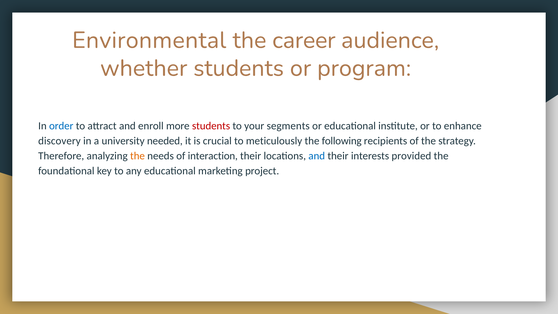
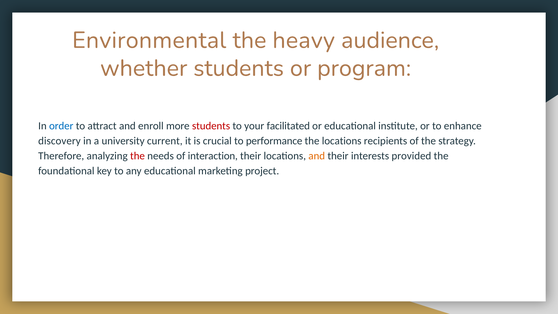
career: career -> heavy (304, 40)
segments: segments -> facilitated (288, 126)
needed: needed -> current (165, 141)
meticulously: meticulously -> performance (274, 141)
the following: following -> locations (342, 141)
the colour: orange -> red (138, 156)
and colour: blue -> orange (317, 156)
